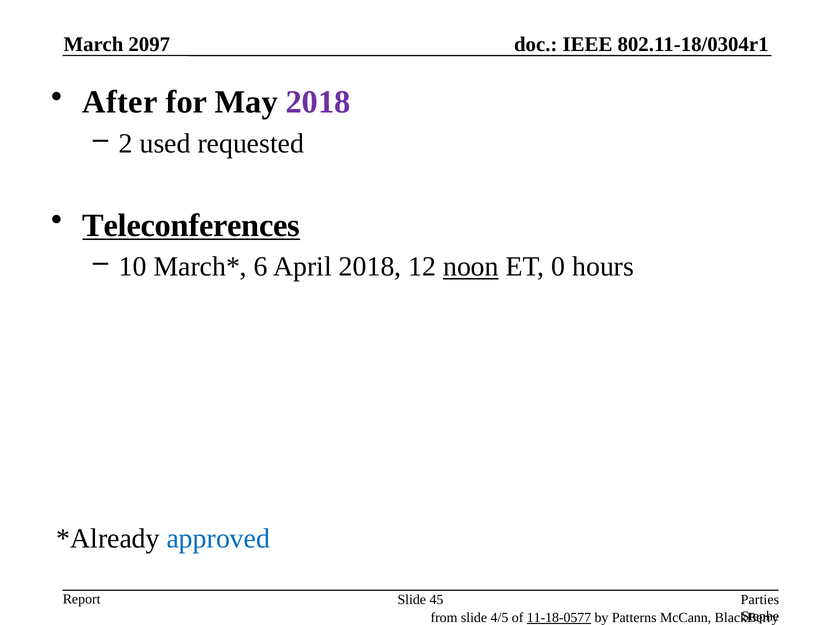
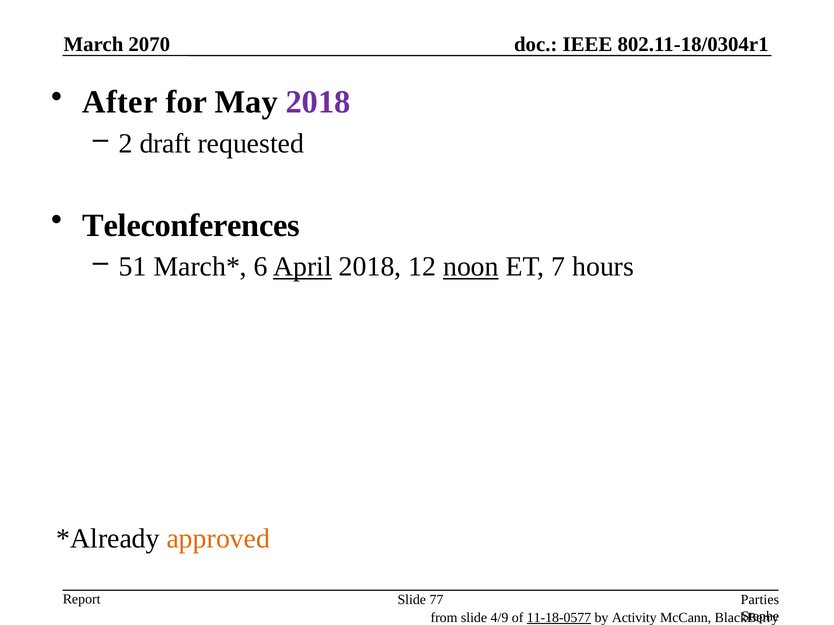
2097: 2097 -> 2070 (149, 45)
used: used -> draft (165, 144)
Teleconferences underline: present -> none (191, 226)
10: 10 -> 51 (133, 267)
April underline: none -> present (303, 267)
0: 0 -> 7 (558, 267)
approved colour: blue -> orange (218, 539)
45: 45 -> 77 (436, 600)
4/5: 4/5 -> 4/9 (499, 618)
Patterns: Patterns -> Activity (634, 618)
